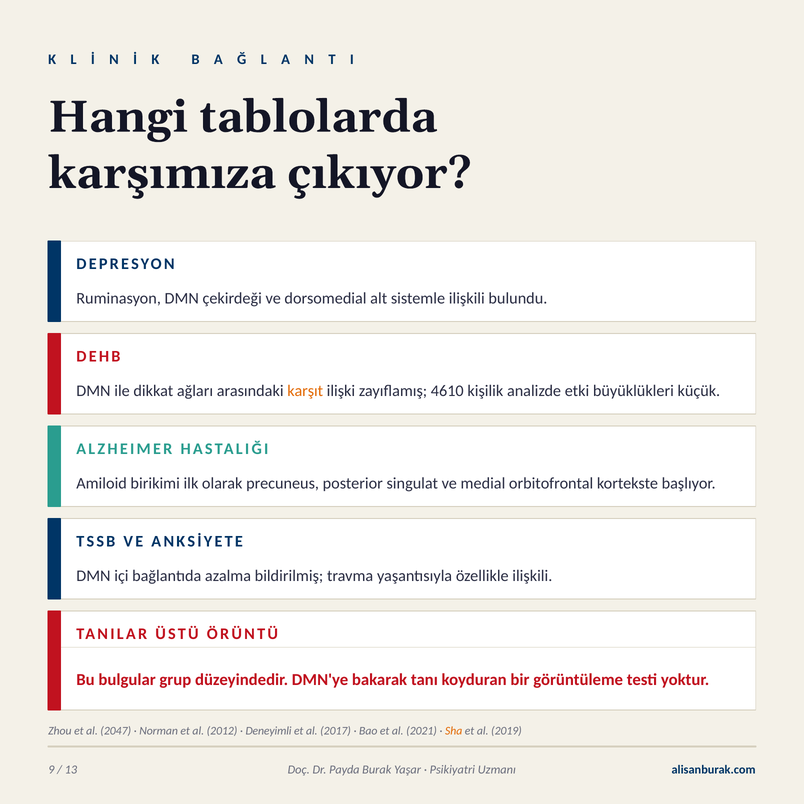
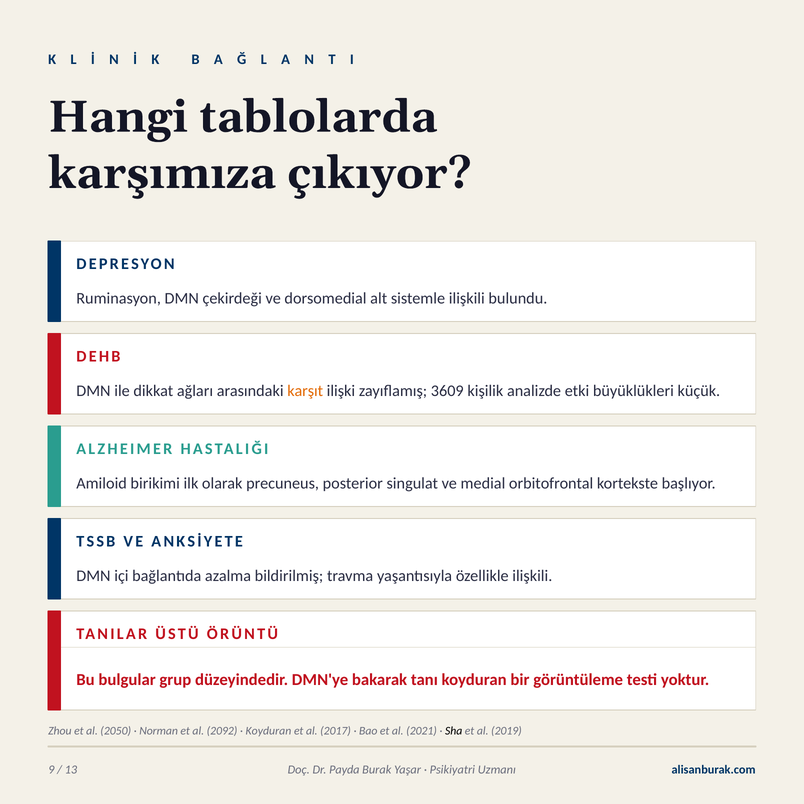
4610: 4610 -> 3609 (447, 391)
2047: 2047 -> 2050 (116, 731)
2012: 2012 -> 2092 (222, 731)
Deneyimli: Deneyimli -> Koyduran (268, 731)
Sha colour: orange -> black (454, 731)
